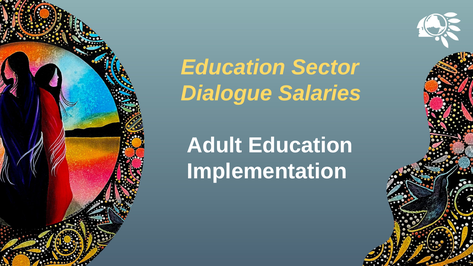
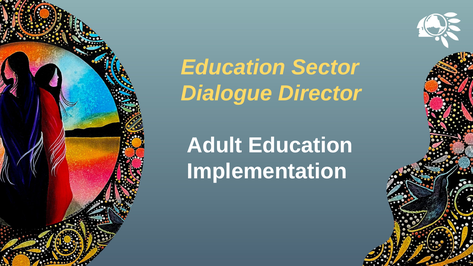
Salaries: Salaries -> Director (320, 93)
